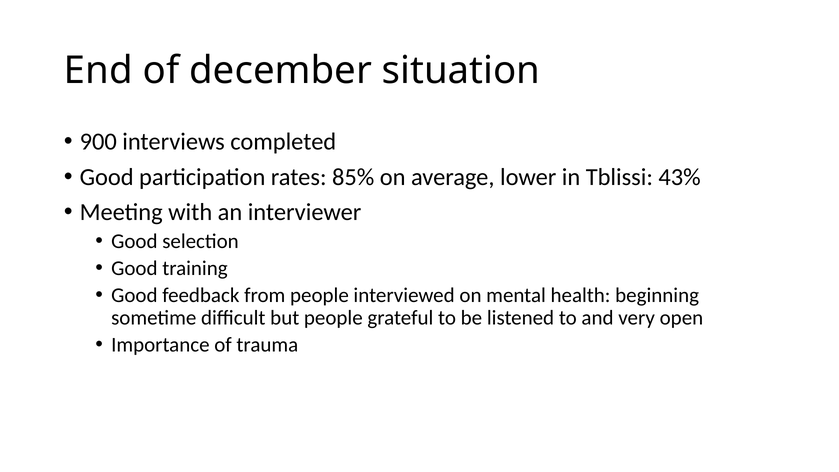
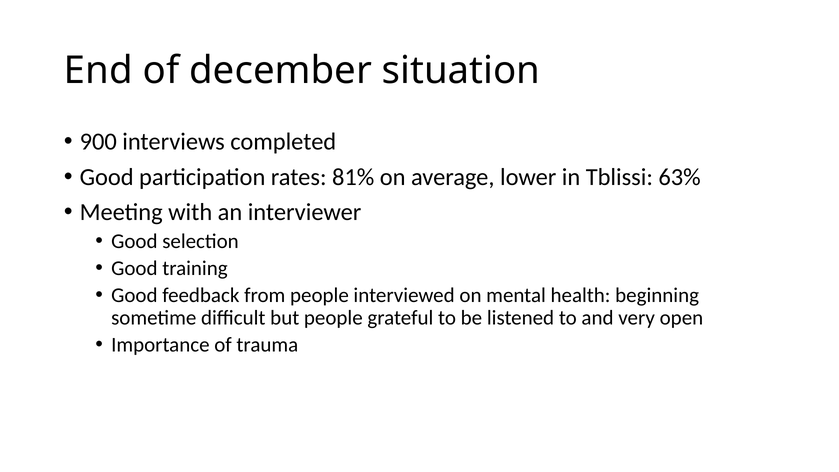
85%: 85% -> 81% (353, 177)
43%: 43% -> 63% (680, 177)
